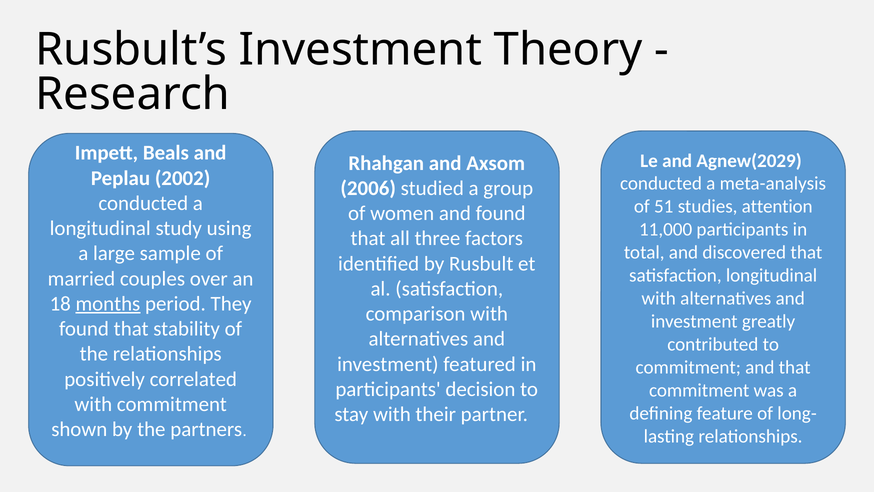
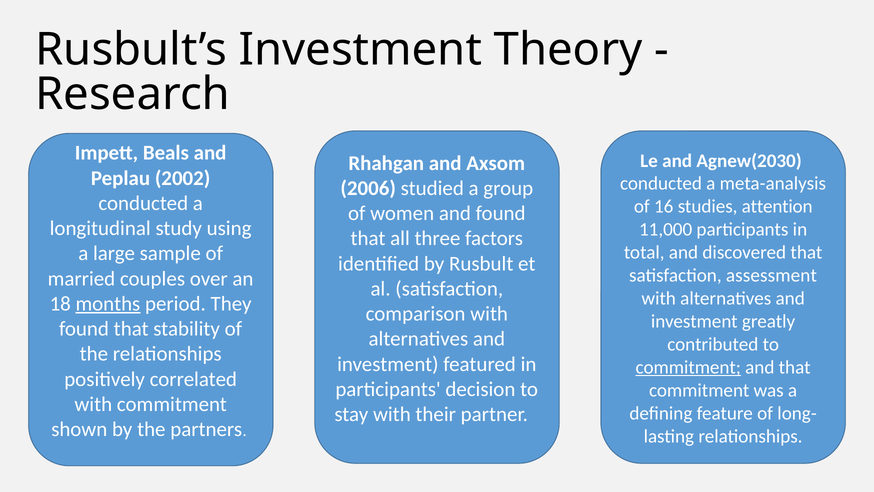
Agnew(2029: Agnew(2029 -> Agnew(2030 (749, 161)
51: 51 -> 16 (664, 206)
satisfaction longitudinal: longitudinal -> assessment (771, 275)
commitment underline: none -> present (688, 367)
